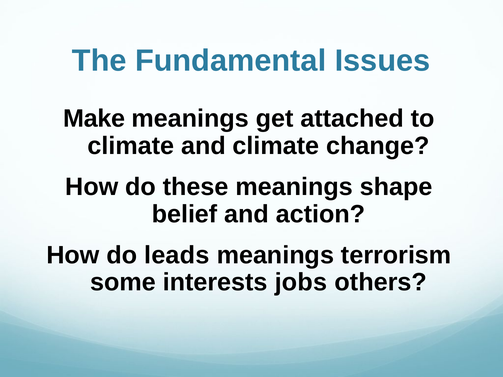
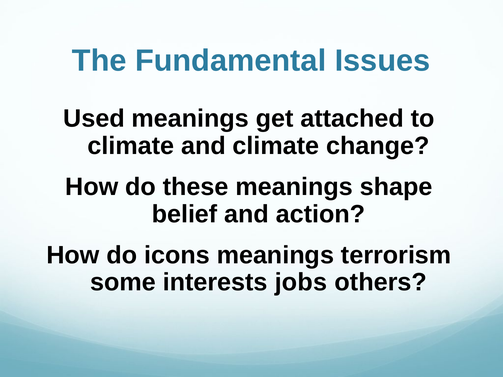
Make: Make -> Used (94, 119)
leads: leads -> icons (177, 255)
